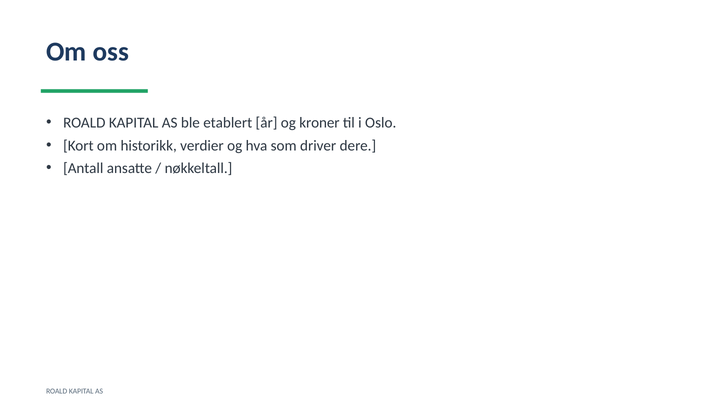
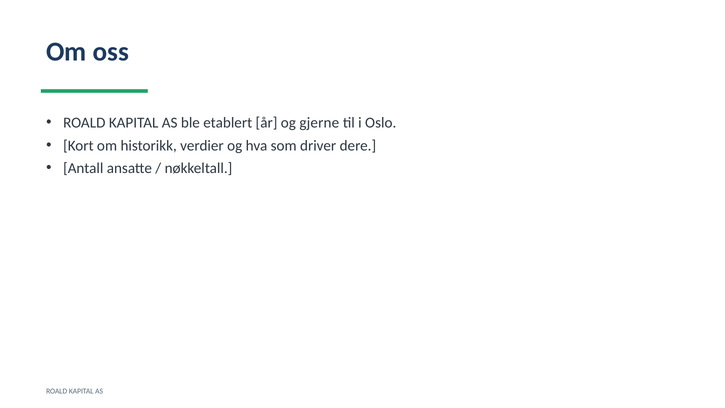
kroner: kroner -> gjerne (319, 123)
